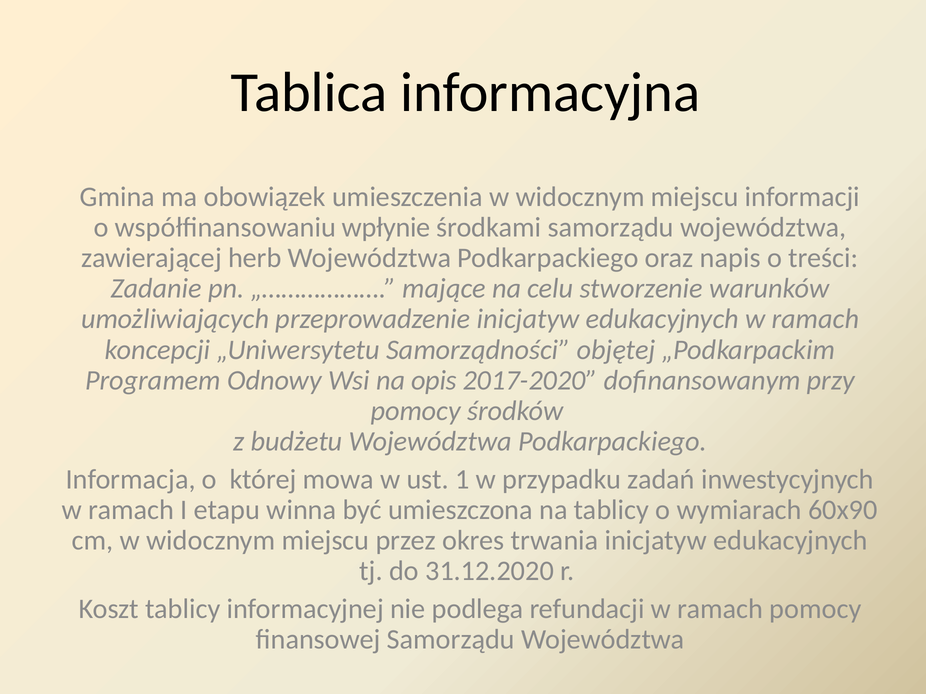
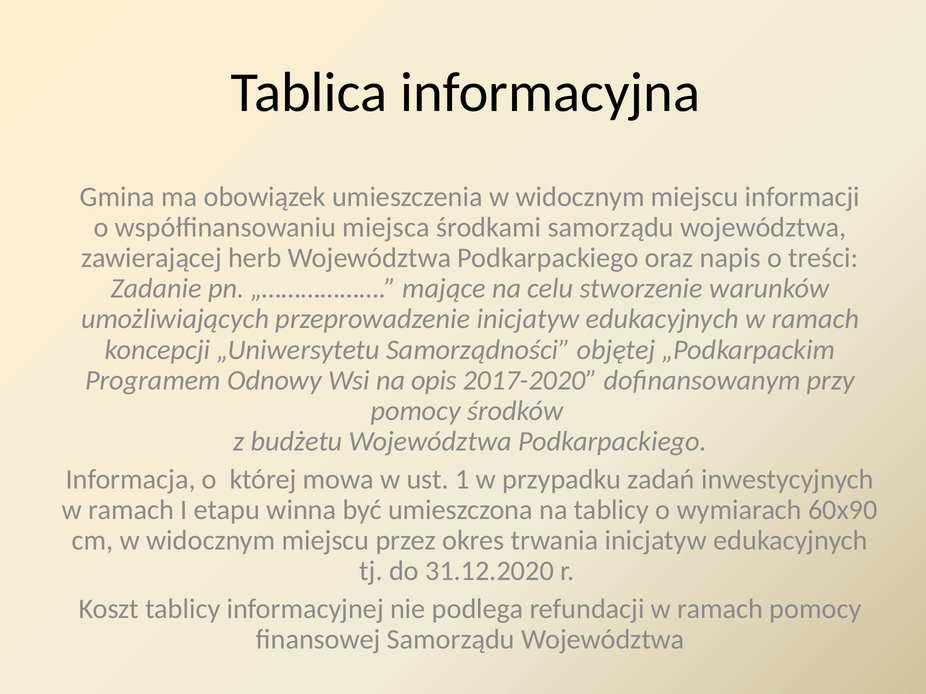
wpłynie: wpłynie -> miejsca (386, 228)
